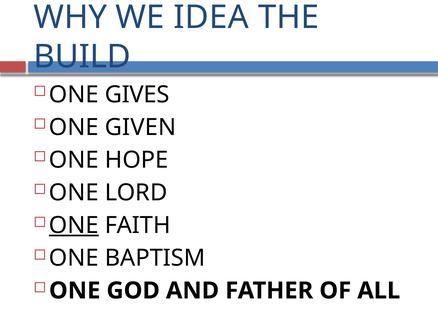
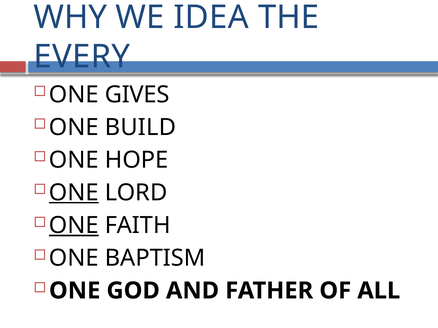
BUILD: BUILD -> EVERY (82, 57)
GIVEN: GIVEN -> BUILD (140, 127)
ONE underline: none -> present (74, 193)
